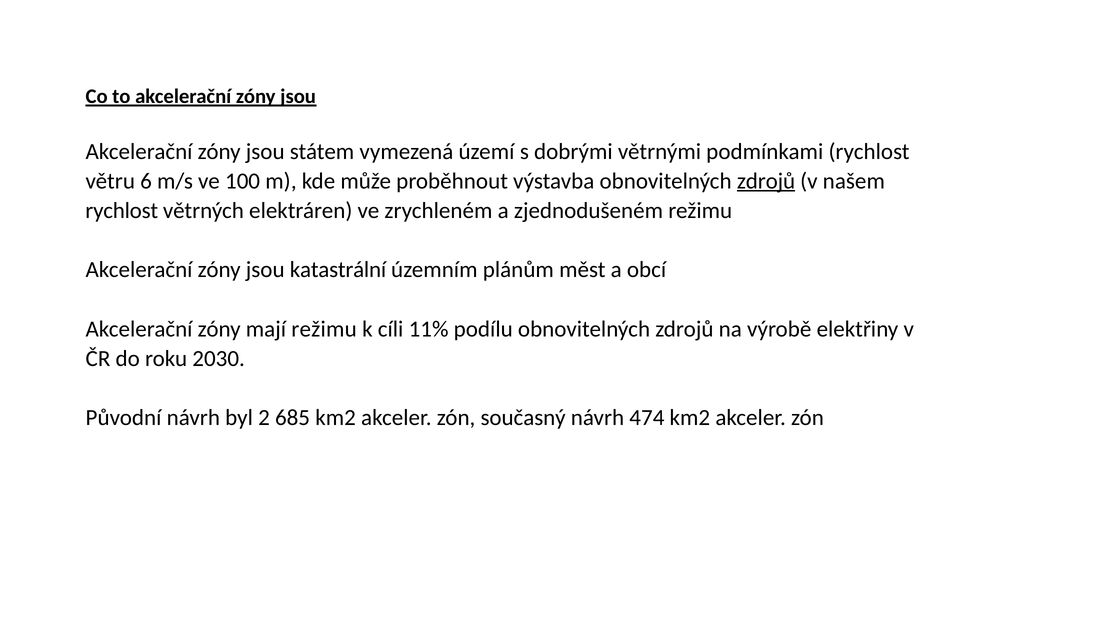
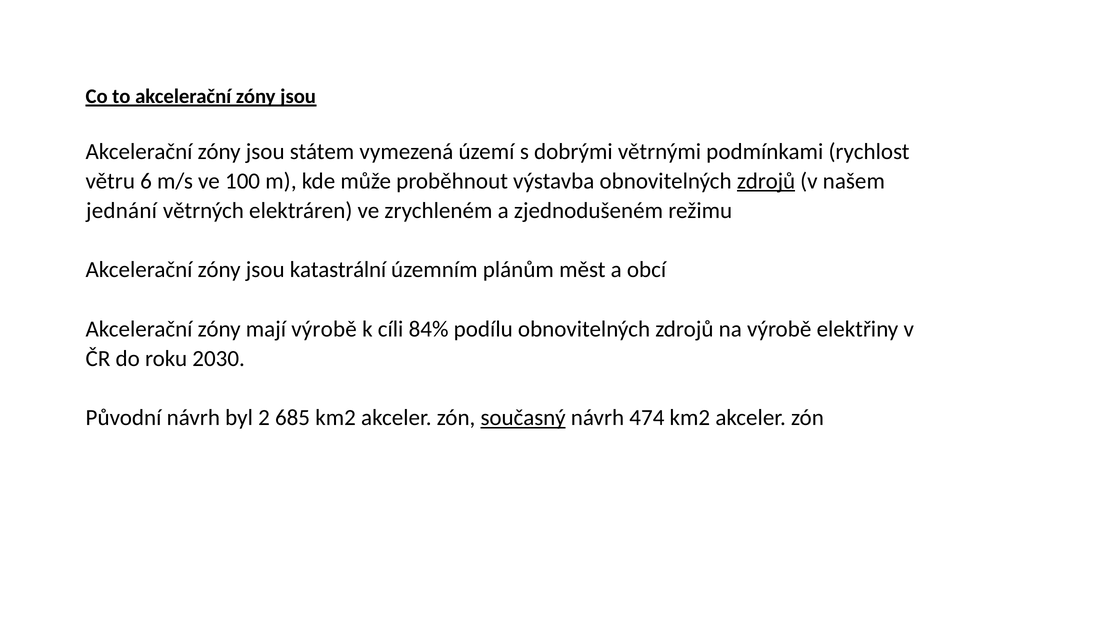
rychlost: rychlost -> jednání (122, 210)
mají režimu: režimu -> výrobě (324, 329)
11%: 11% -> 84% (429, 329)
současný underline: none -> present (523, 417)
